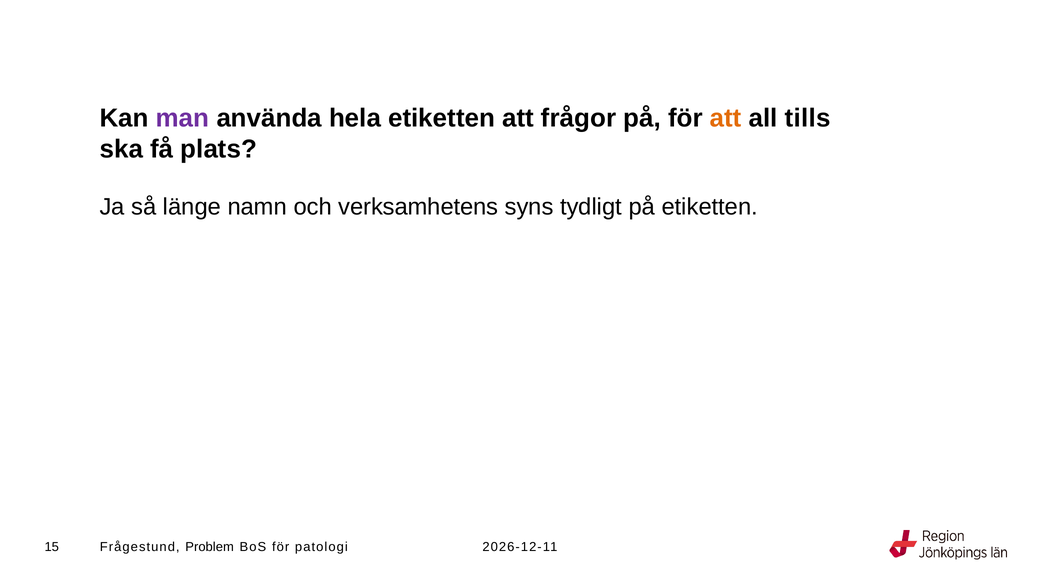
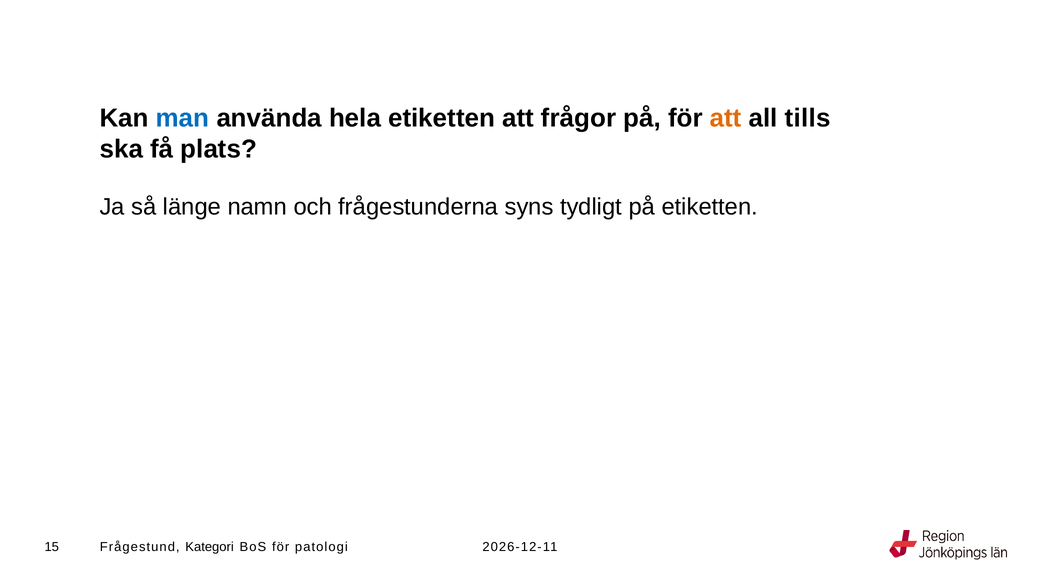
man colour: purple -> blue (183, 118)
verksamhetens: verksamhetens -> frågestunderna (418, 207)
Problem: Problem -> Kategori (210, 547)
